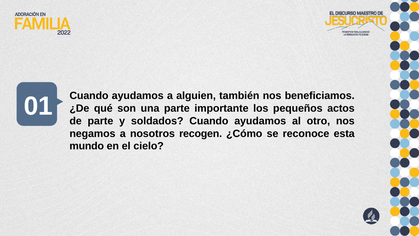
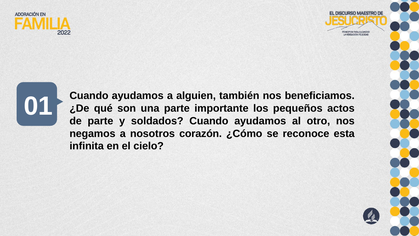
recogen: recogen -> corazón (201, 133)
mundo: mundo -> infinita (87, 146)
